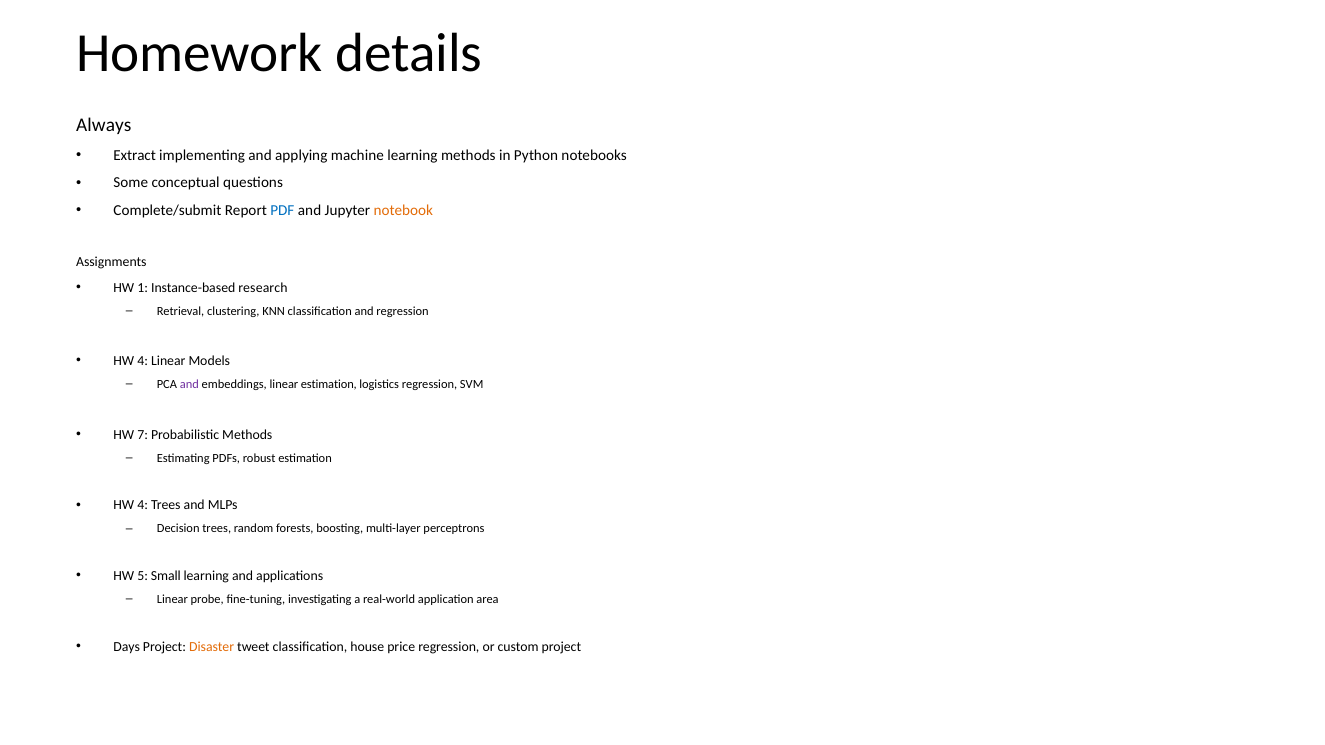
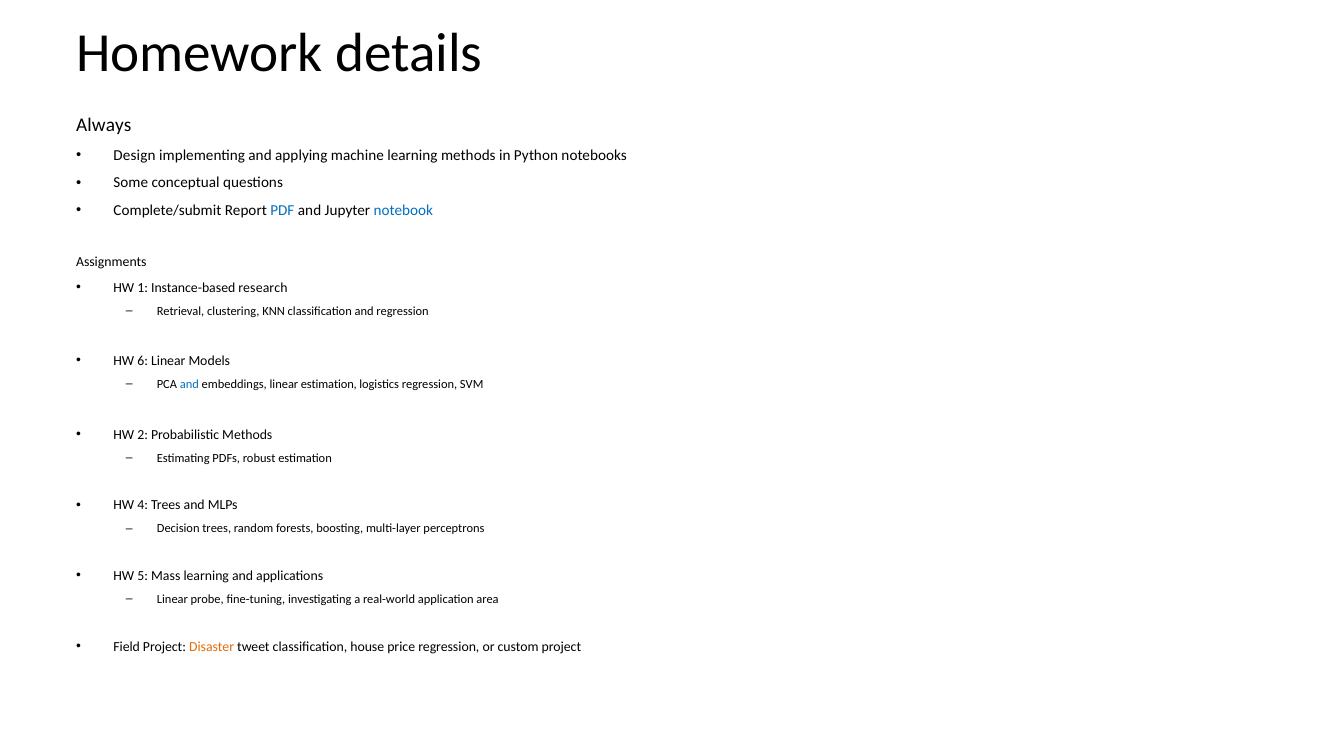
Extract: Extract -> Design (135, 155)
notebook colour: orange -> blue (403, 211)
4: 4 -> 6 (143, 361)
and colour: purple -> blue (189, 385)
7: 7 -> 2 (143, 435)
Small: Small -> Mass (166, 576)
Days: Days -> Field (127, 647)
